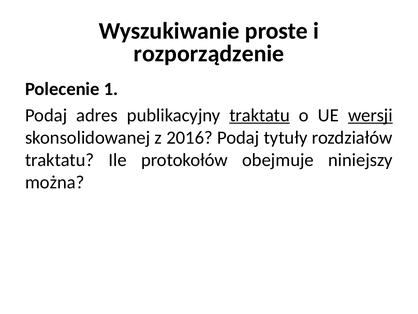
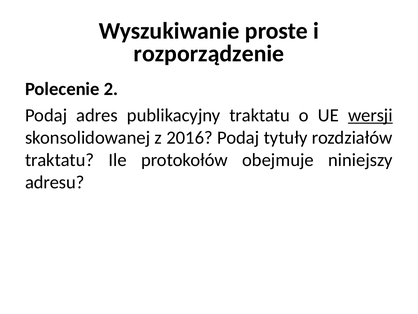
1: 1 -> 2 (111, 89)
traktatu underline: present -> none (260, 115)
można: można -> adresu (55, 182)
